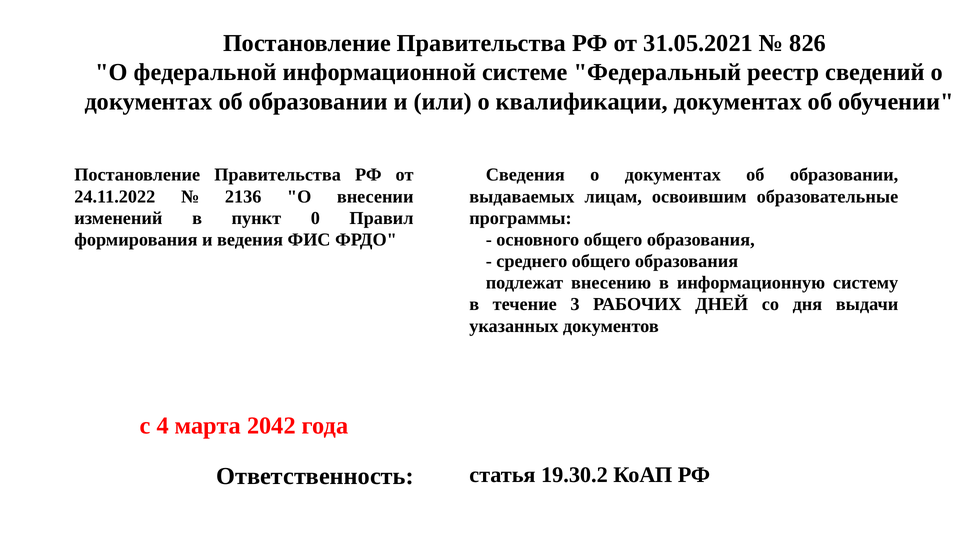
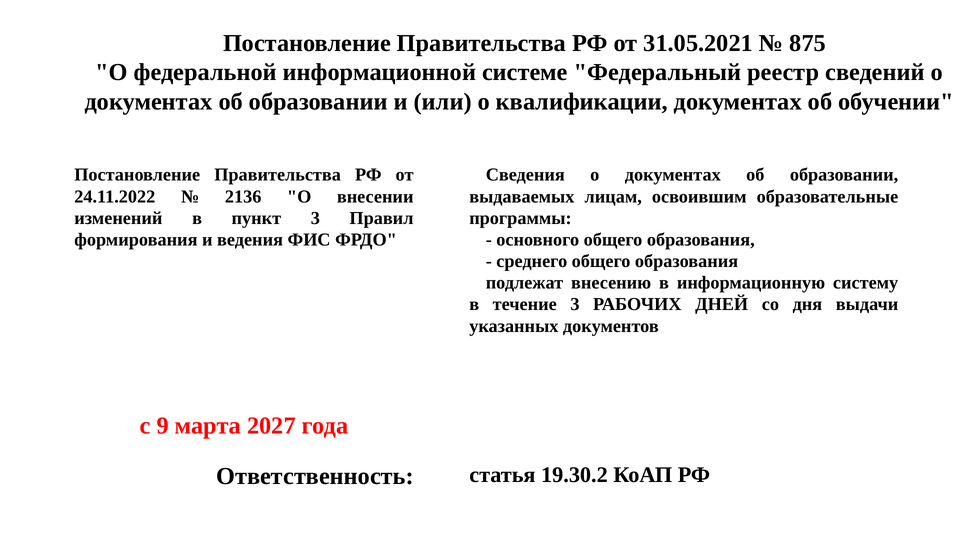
826: 826 -> 875 (808, 43)
пункт 0: 0 -> 3 (315, 218)
4: 4 -> 9 (163, 426)
2042: 2042 -> 2027 (271, 426)
